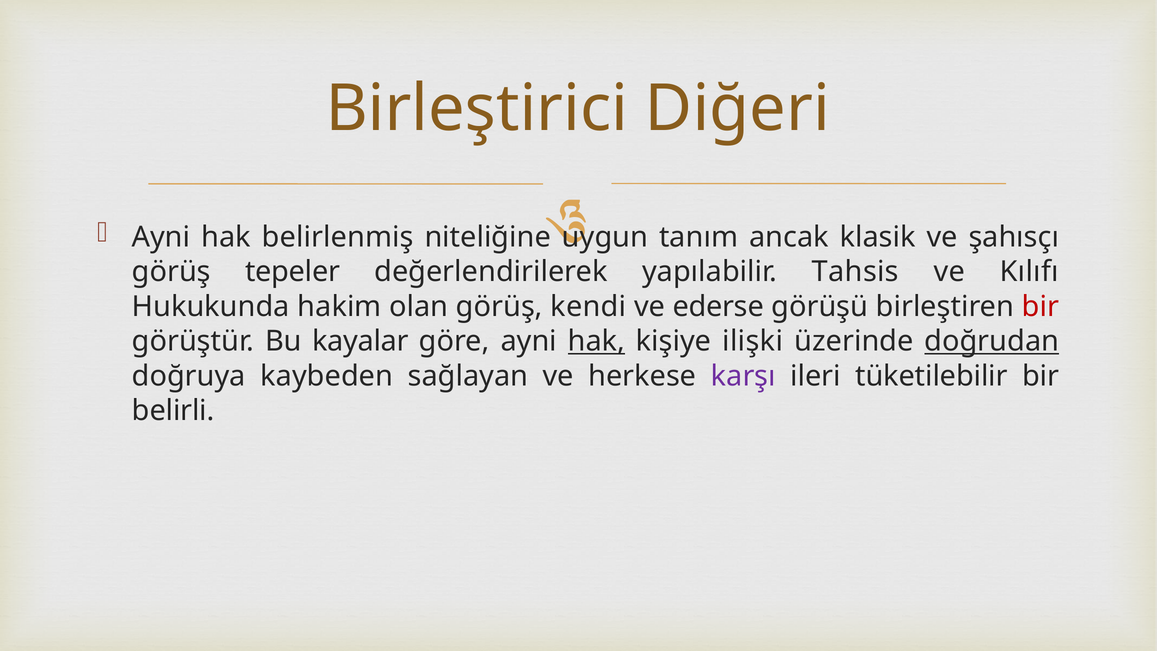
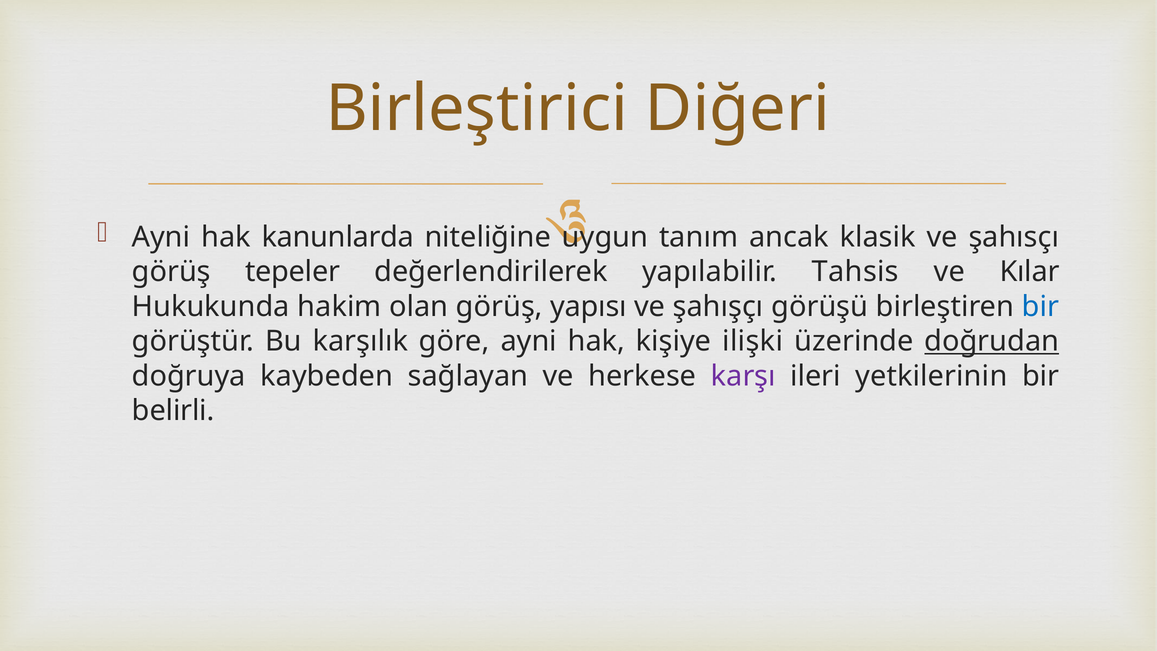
belirlenmiş: belirlenmiş -> kanunlarda (338, 237)
Kılıfı: Kılıfı -> Kılar (1030, 272)
kendi: kendi -> yapısı (589, 306)
ederse: ederse -> şahışçı (718, 306)
bir colour: red -> blue (1040, 306)
kayalar: kayalar -> karşılık (360, 341)
hak underline: present -> none (596, 341)
tüketilebilir: tüketilebilir -> yetkilerinin (931, 376)
